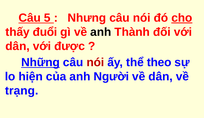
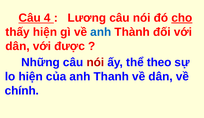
5: 5 -> 4 (47, 18)
Nhưng: Nhưng -> Lương (87, 18)
thấy đuổi: đuổi -> hiện (45, 32)
anh colour: black -> blue (101, 32)
Những underline: present -> none (40, 62)
Người: Người -> Thanh (111, 76)
trạng: trạng -> chính (22, 91)
